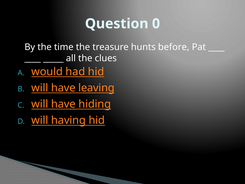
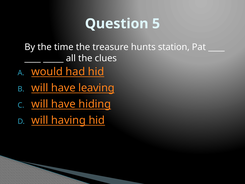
0: 0 -> 5 (156, 24)
before: before -> station (174, 47)
